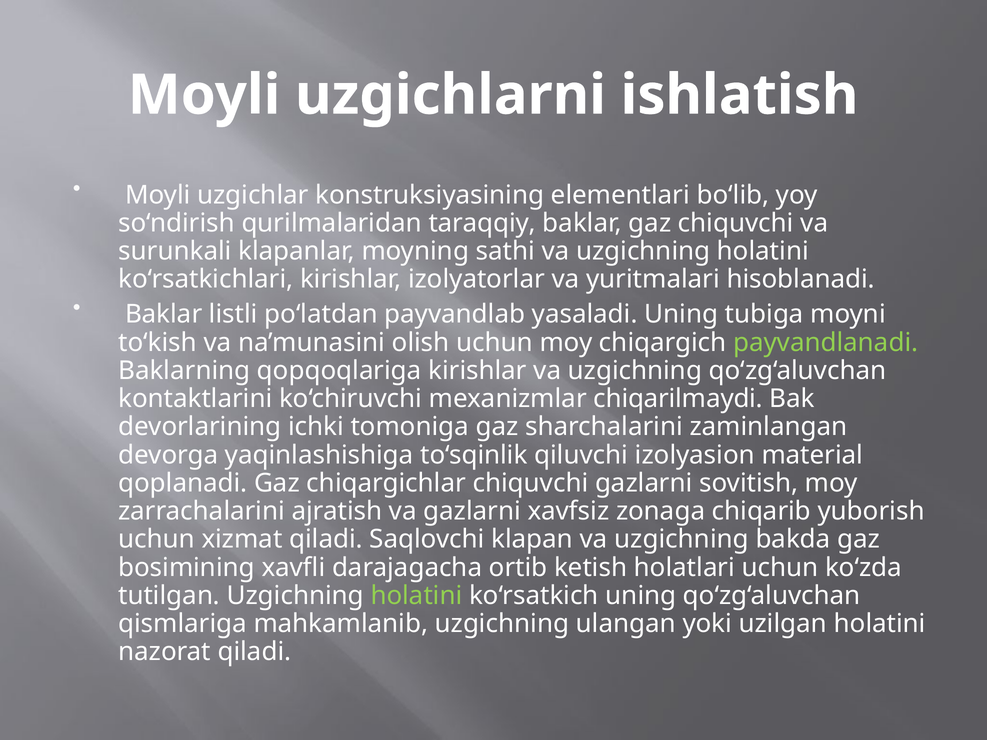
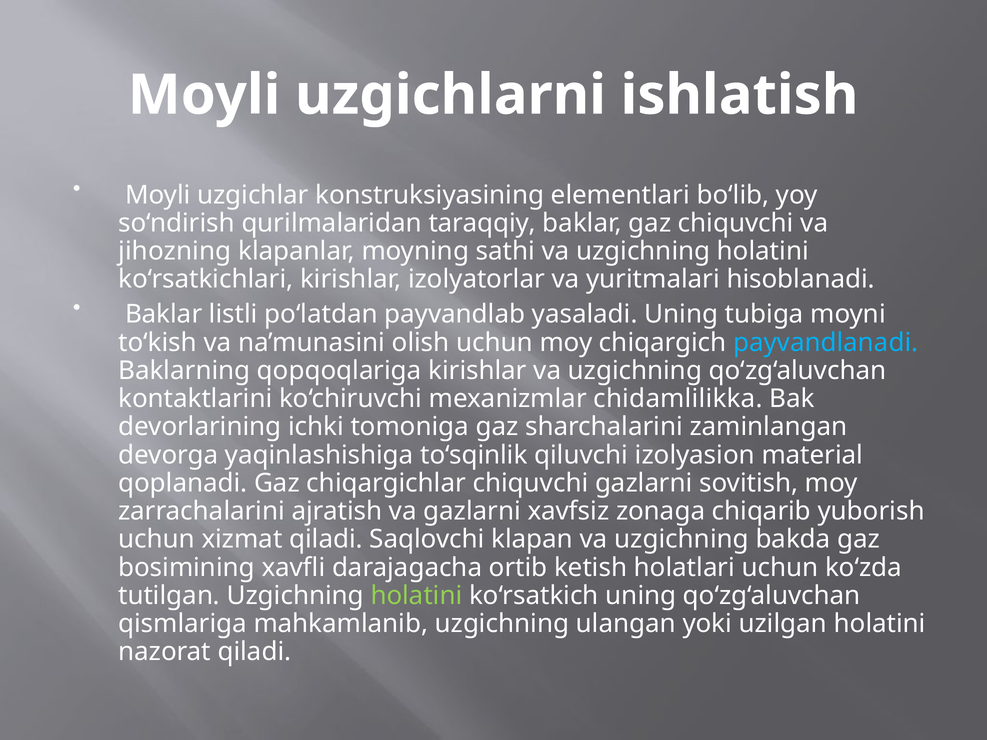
surunkali: surunkali -> jihozning (175, 251)
payvandlanadi colour: light green -> light blue (826, 343)
chiqarilmaydi: chiqarilmaydi -> chidamlilikka (678, 399)
